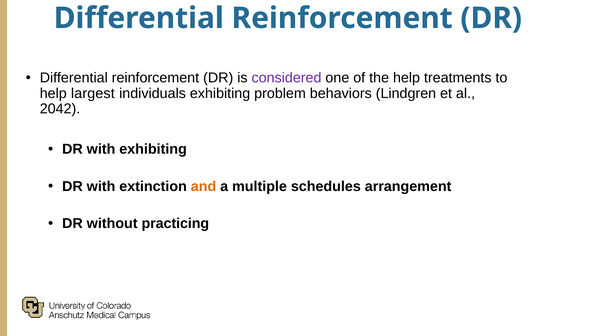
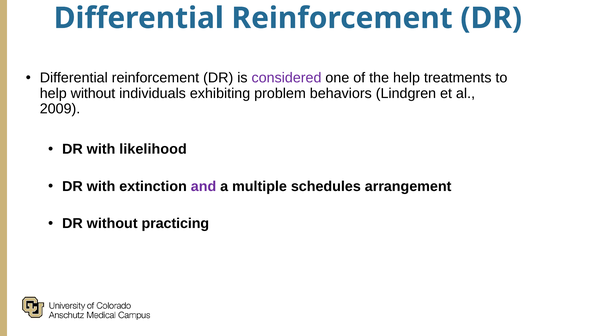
help largest: largest -> without (93, 93)
2042: 2042 -> 2009 (60, 109)
with exhibiting: exhibiting -> likelihood (153, 149)
and colour: orange -> purple (204, 186)
